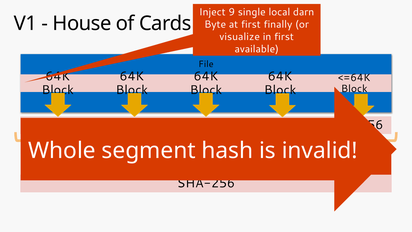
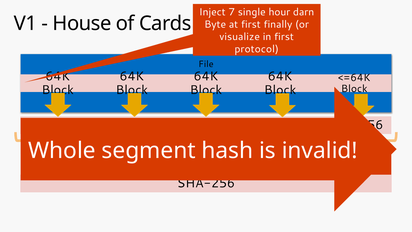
9: 9 -> 7 (232, 12)
local: local -> hour (279, 12)
available: available -> protocol (257, 49)
